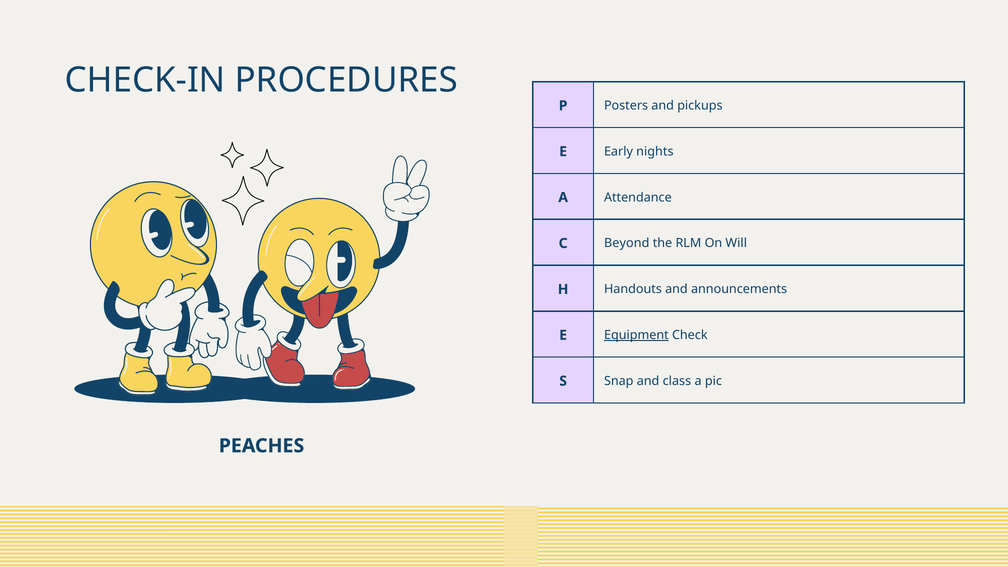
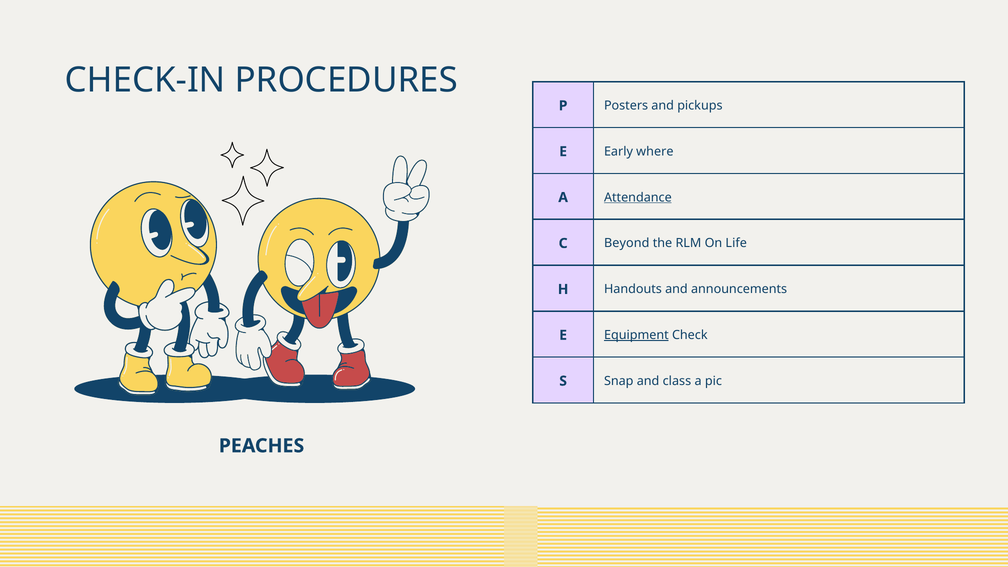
nights: nights -> where (655, 151)
Attendance underline: none -> present (638, 197)
Will: Will -> Life (736, 243)
